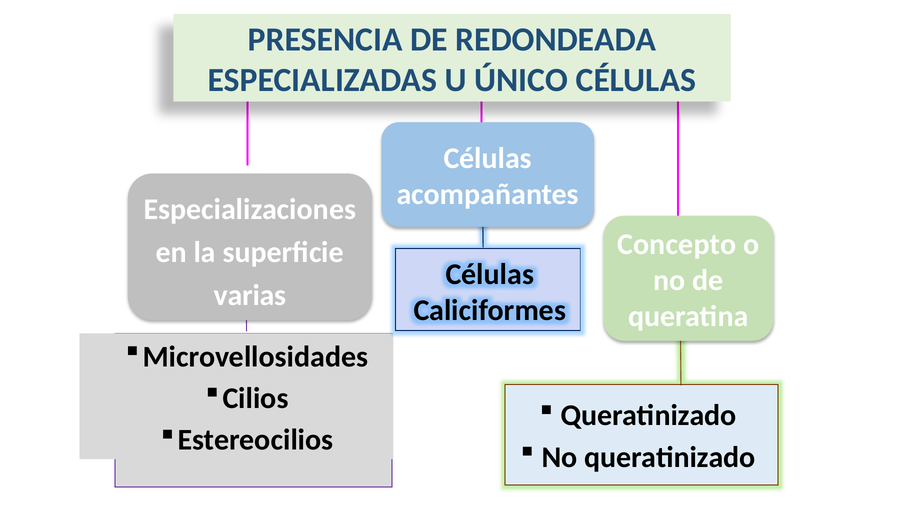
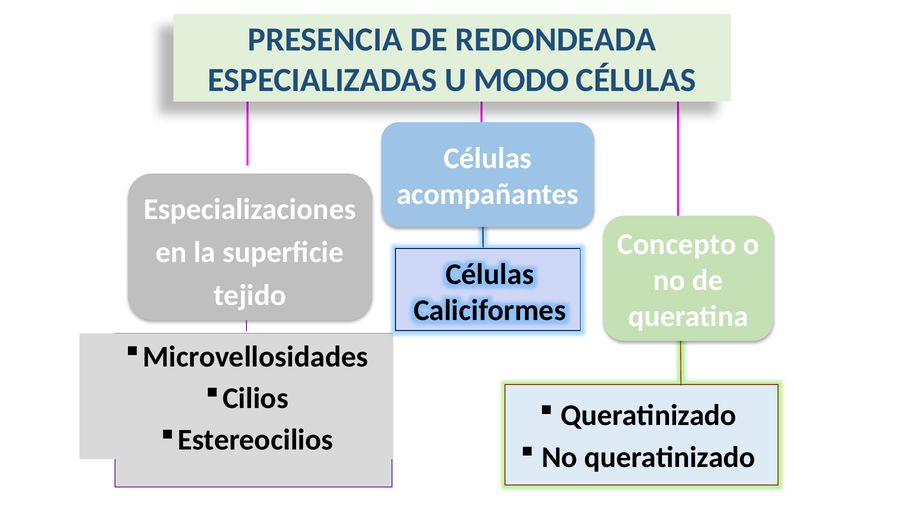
ÚNICO: ÚNICO -> MODO (521, 80)
varias: varias -> tejido (250, 295)
